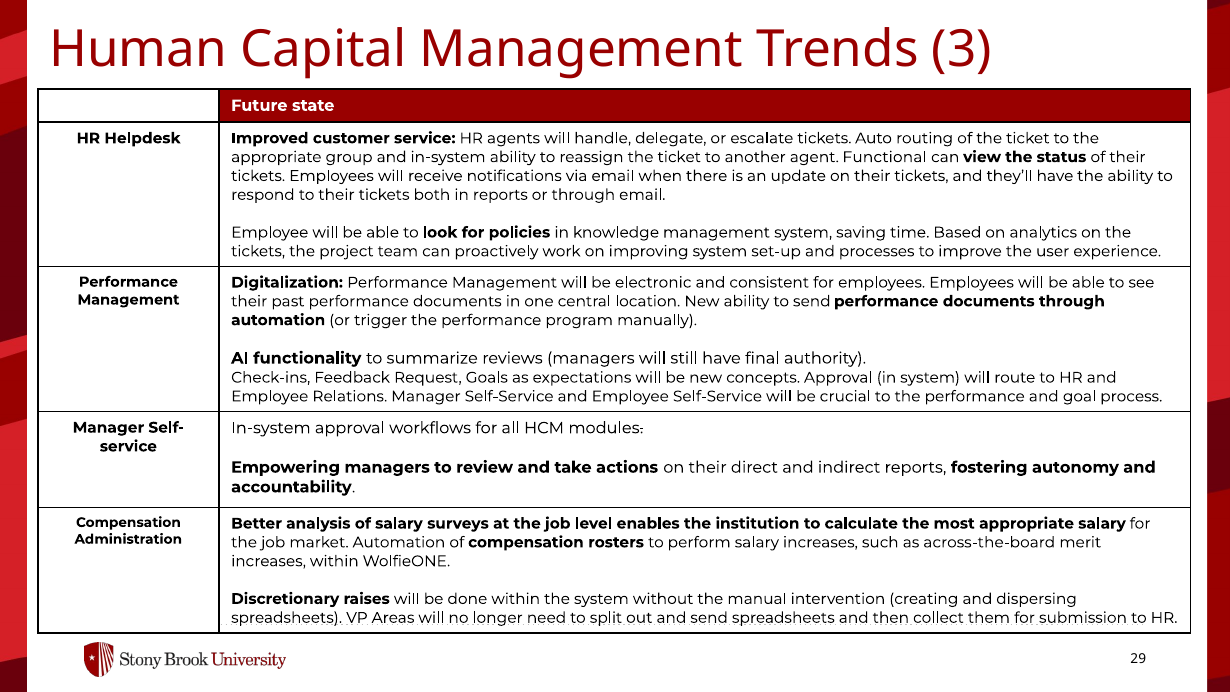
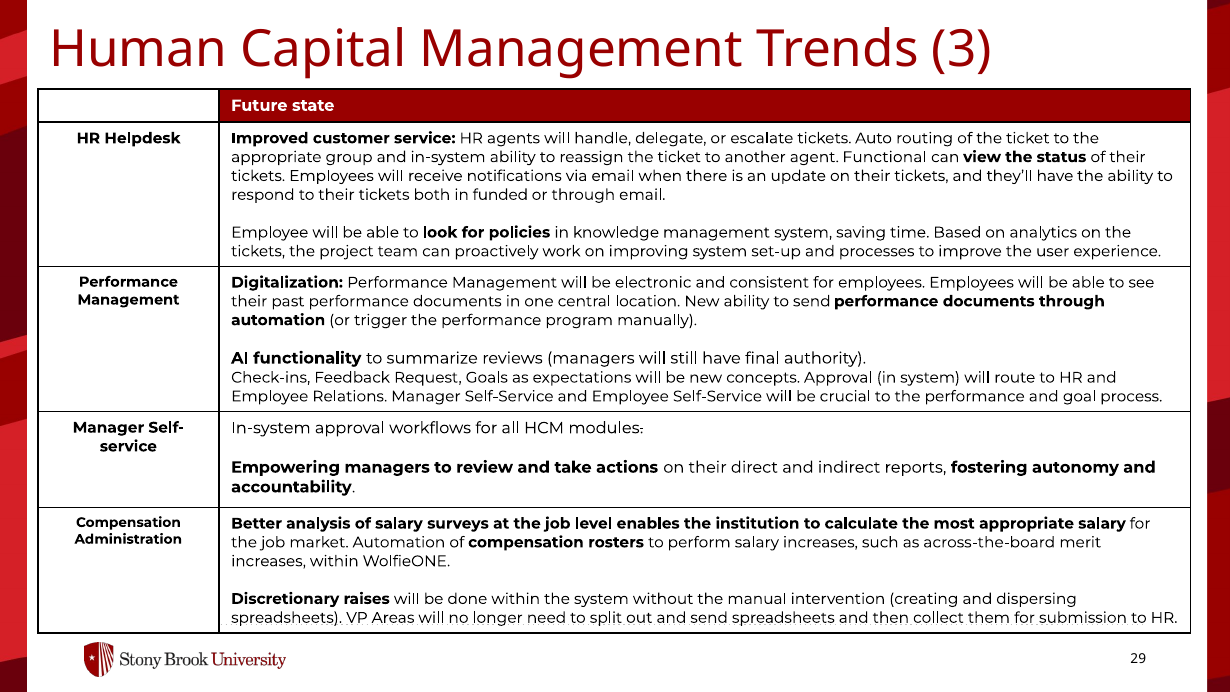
in reports: reports -> funded (500, 195)
